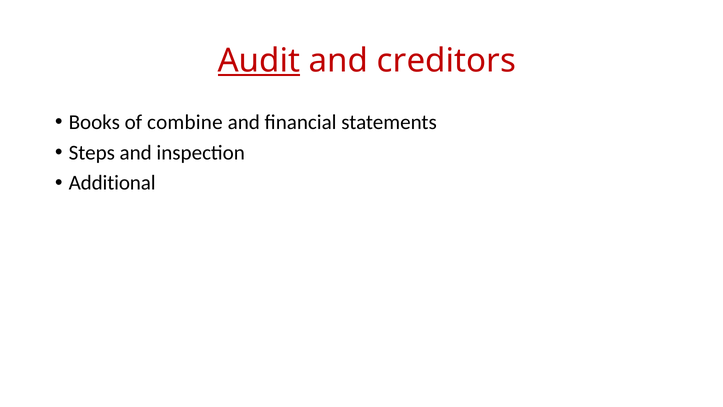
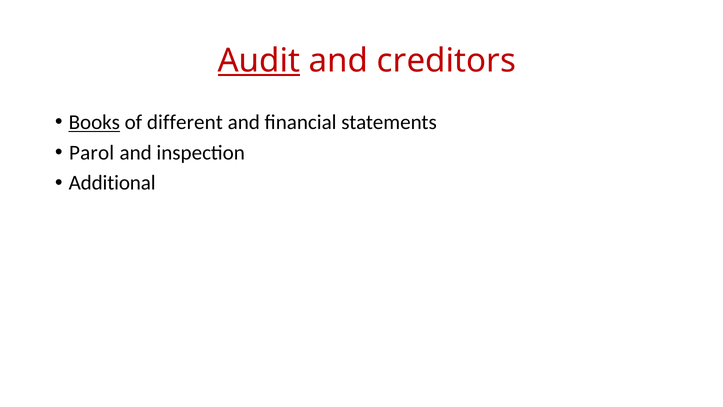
Books underline: none -> present (94, 122)
combine: combine -> different (185, 122)
Steps: Steps -> Parol (92, 153)
